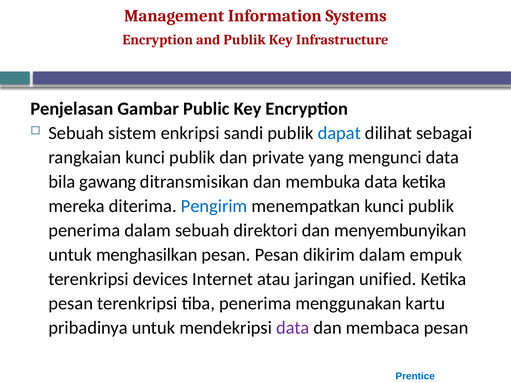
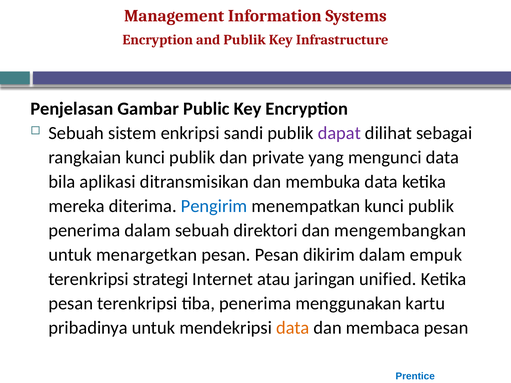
dapat colour: blue -> purple (339, 133)
gawang: gawang -> aplikasi (108, 182)
menyembunyikan: menyembunyikan -> mengembangkan (400, 231)
menghasilkan: menghasilkan -> menargetkan (147, 255)
devices: devices -> strategi (161, 279)
data colour: purple -> orange (293, 328)
